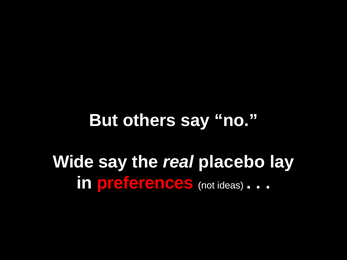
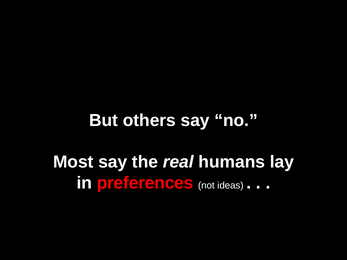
Wide: Wide -> Most (73, 162)
placebo: placebo -> humans (232, 162)
